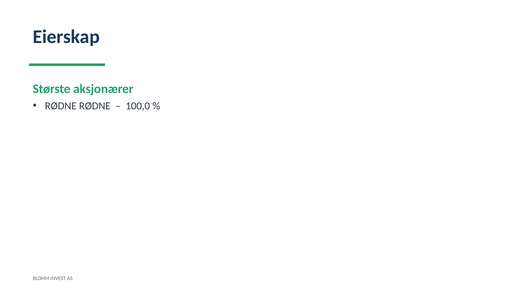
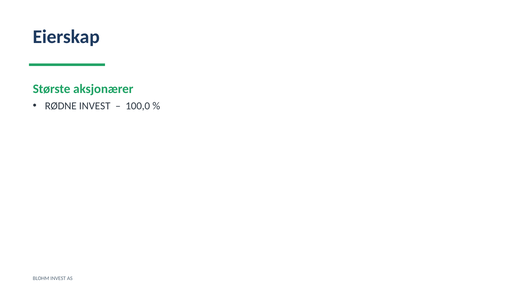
RØDNE RØDNE: RØDNE -> INVEST (95, 106)
